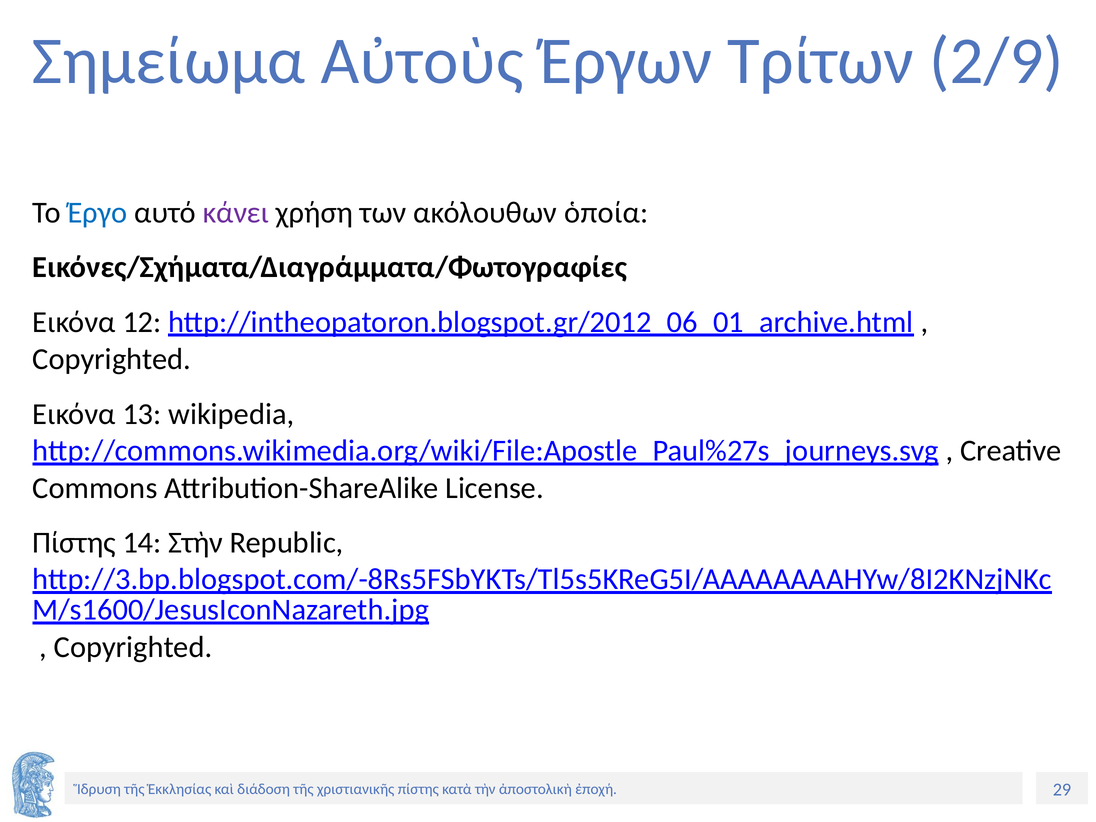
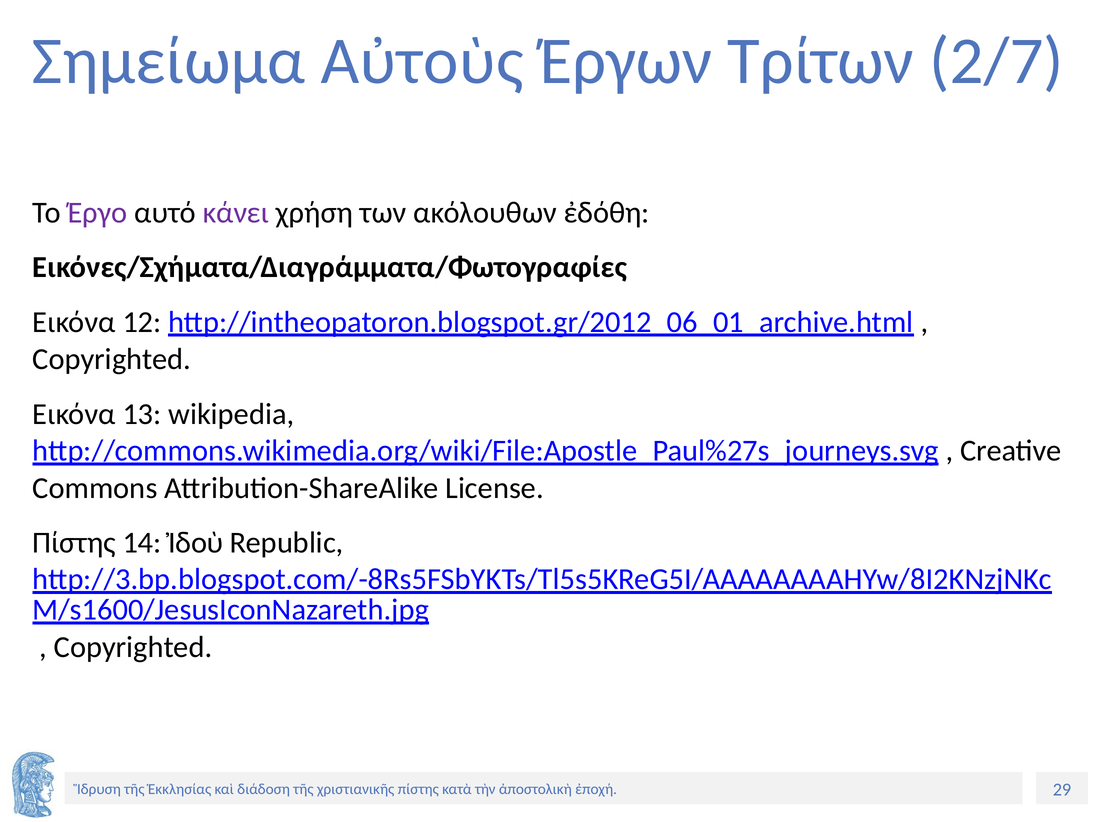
2/9: 2/9 -> 2/7 (997, 61)
Έργο colour: blue -> purple (97, 212)
ὁποία: ὁποία -> ἐδόθη (607, 212)
Στὴν: Στὴν -> Ἰδοὺ (196, 543)
